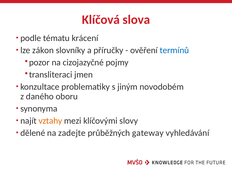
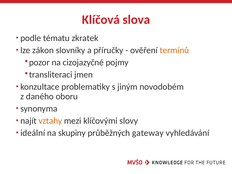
krácení: krácení -> zkratek (85, 38)
termínů colour: blue -> orange (174, 50)
dělené: dělené -> ideální (33, 133)
zadejte: zadejte -> skupiny (72, 133)
